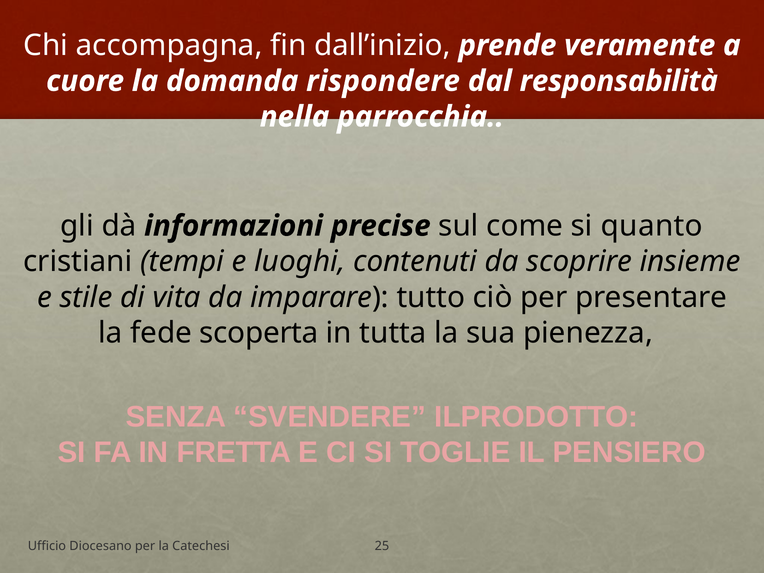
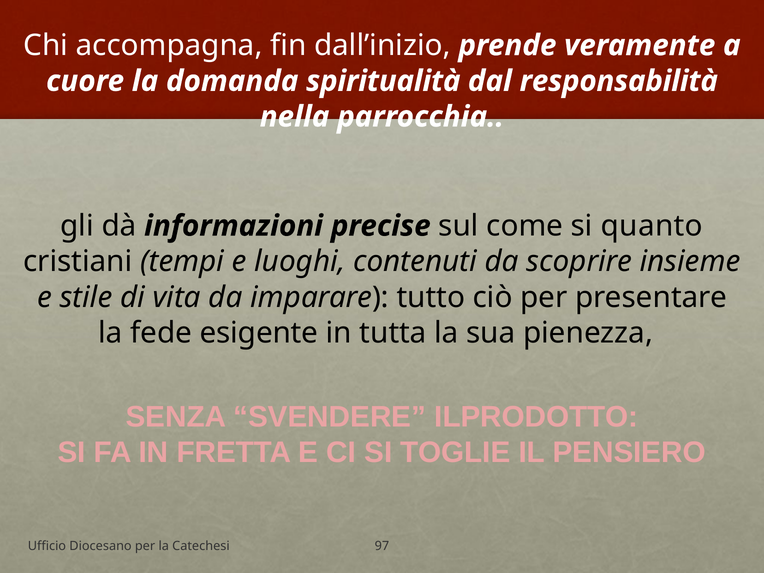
rispondere: rispondere -> spiritualità (383, 81)
scoperta: scoperta -> esigente (259, 333)
25: 25 -> 97 (382, 546)
